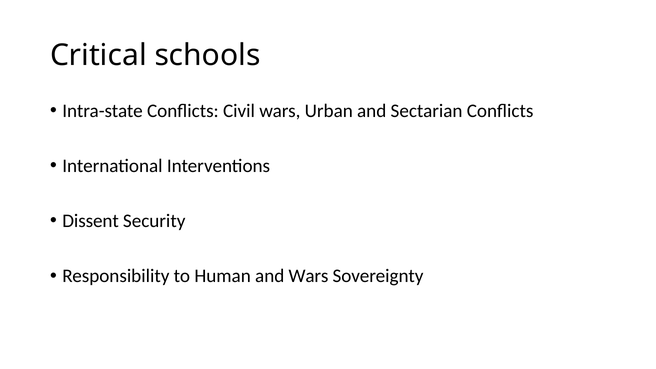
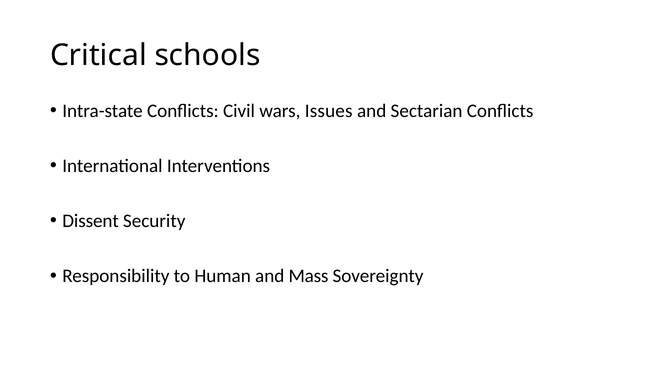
Urban: Urban -> Issues (329, 111)
and Wars: Wars -> Mass (309, 276)
